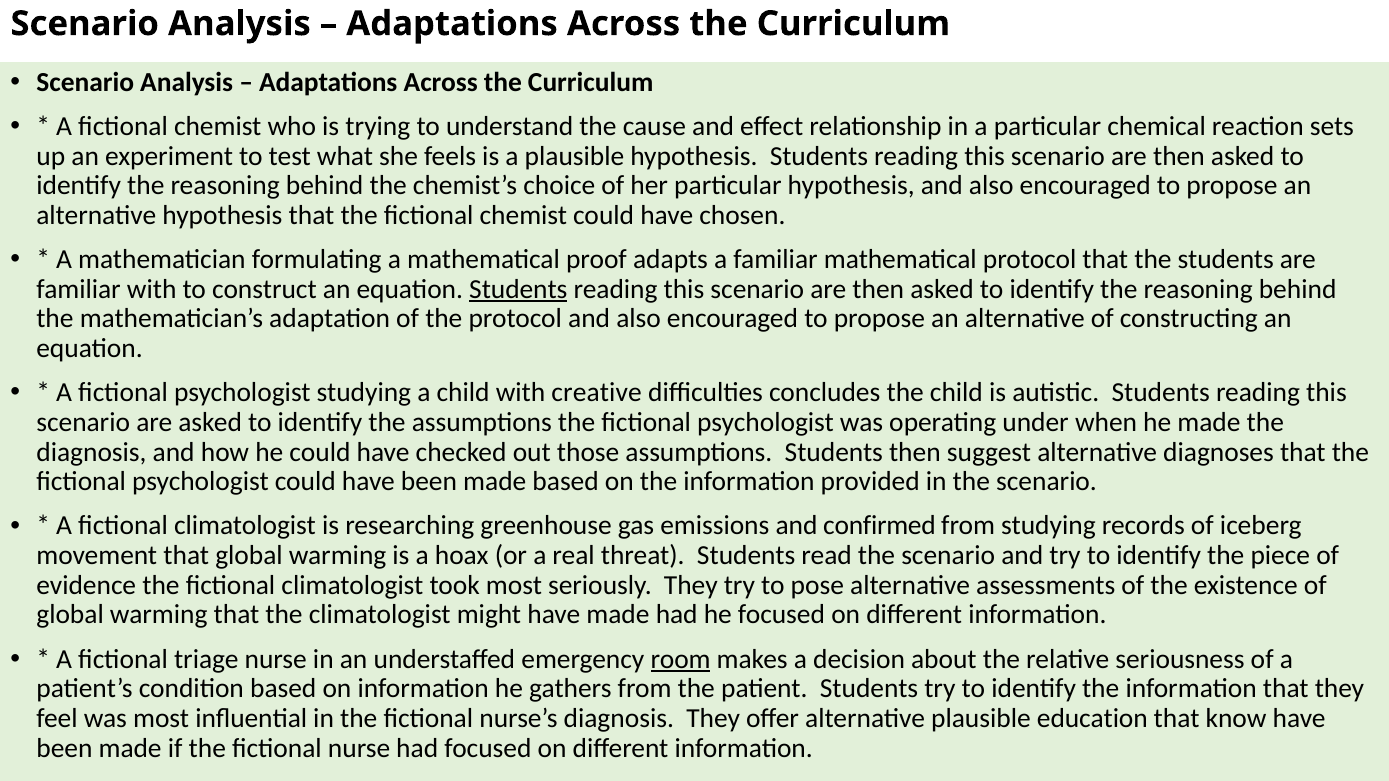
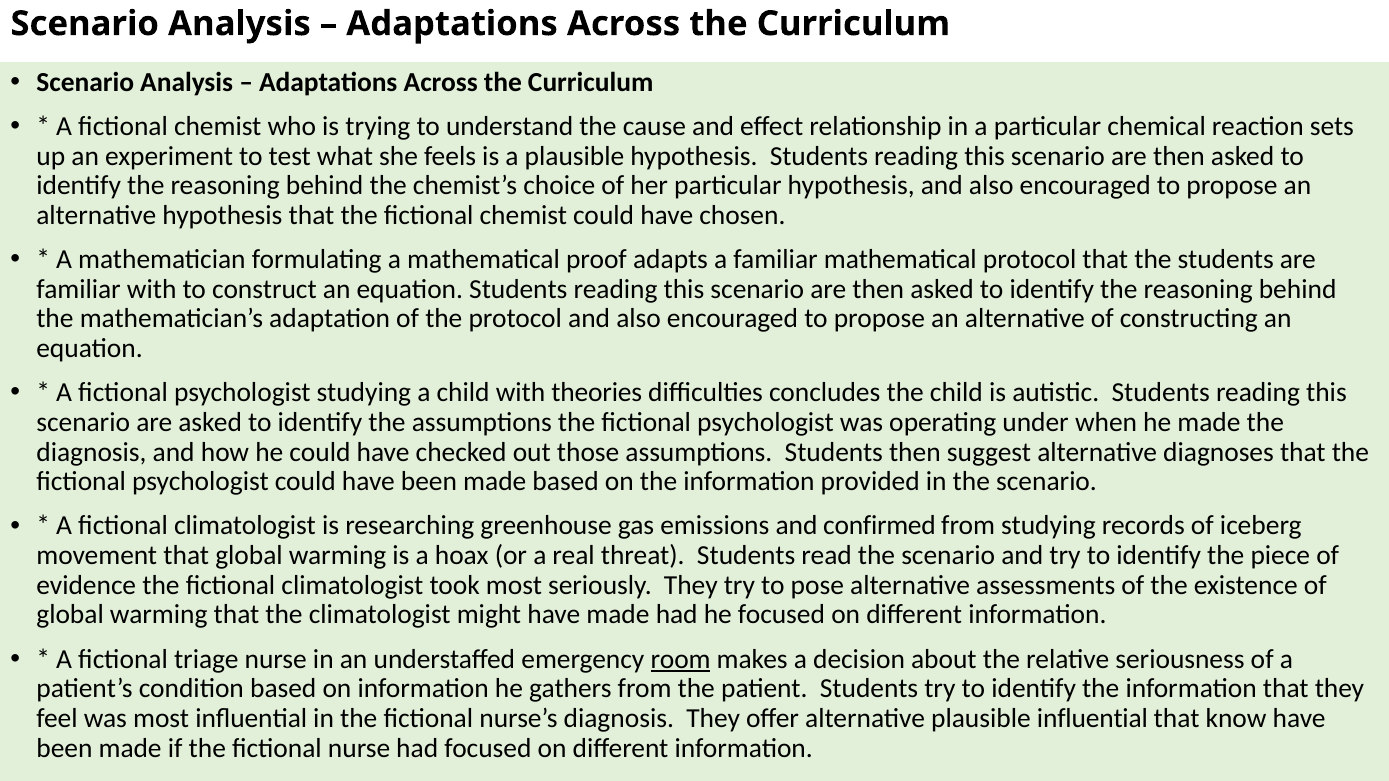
Students underline: present -> none (518, 289)
creative: creative -> theories (597, 393)
plausible education: education -> influential (1092, 719)
